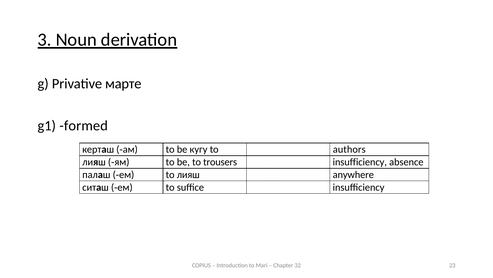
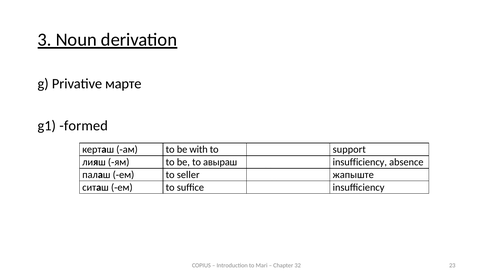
кугу: кугу -> with (199, 149)
authors: authors -> support (349, 149)
trousers: trousers -> авыраш (220, 162)
to лияш: лияш -> seller (188, 174)
anywhere: anywhere -> жапыште (353, 174)
